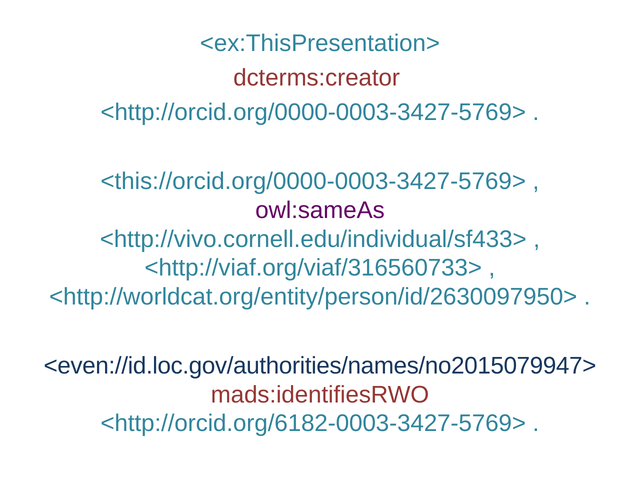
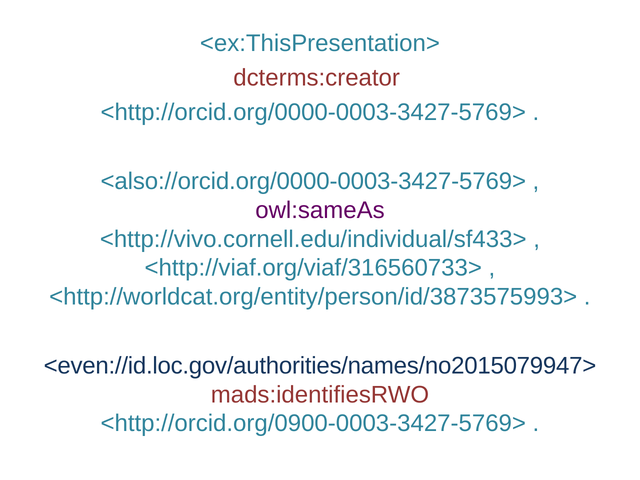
<this://orcid.org/0000-0003-3427-5769>: <this://orcid.org/0000-0003-3427-5769> -> <also://orcid.org/0000-0003-3427-5769> (313, 181)
<http://worldcat.org/entity/person/id/2630097950>: <http://worldcat.org/entity/person/id/2630097950> -> <http://worldcat.org/entity/person/id/3873575993> (313, 297)
<http://orcid.org/6182-0003-3427-5769>: <http://orcid.org/6182-0003-3427-5769> -> <http://orcid.org/0900-0003-3427-5769> (313, 423)
